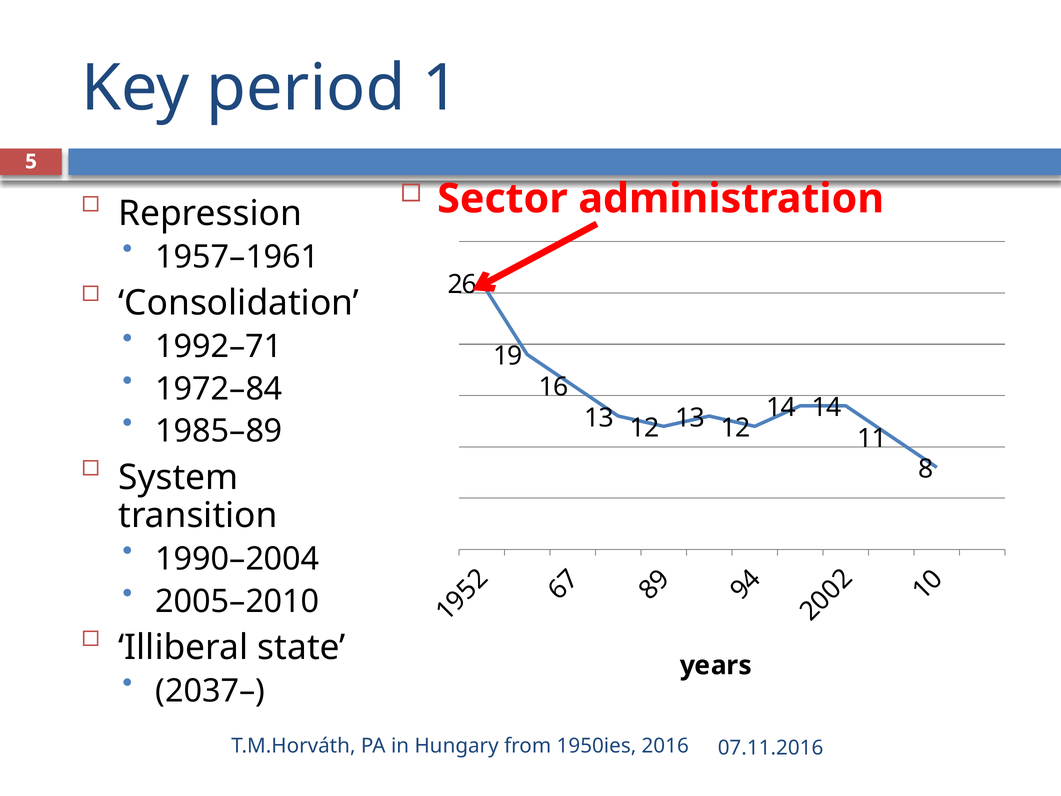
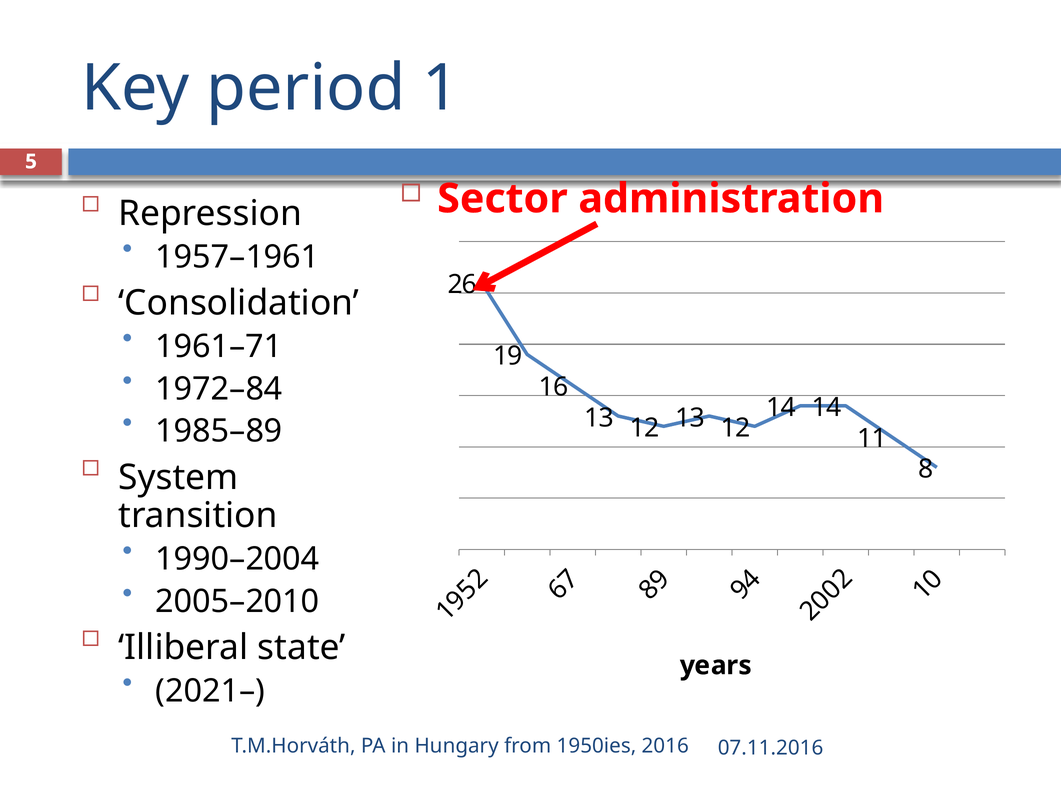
1992–71: 1992–71 -> 1961–71 (219, 347)
2037–: 2037– -> 2021– (210, 691)
